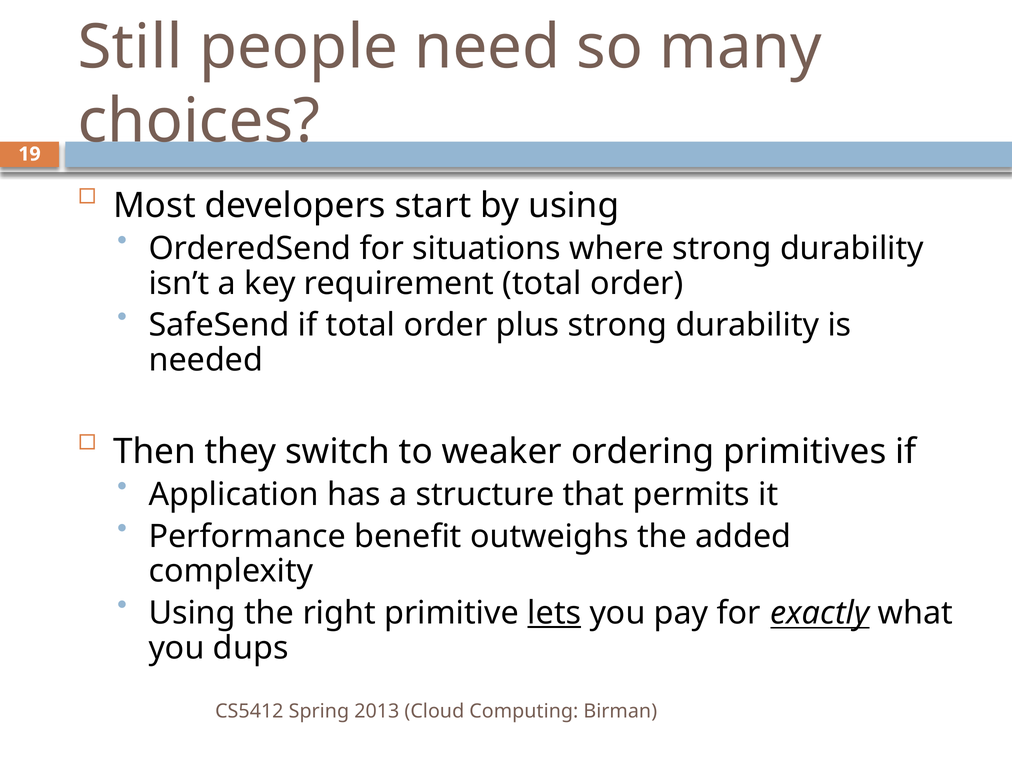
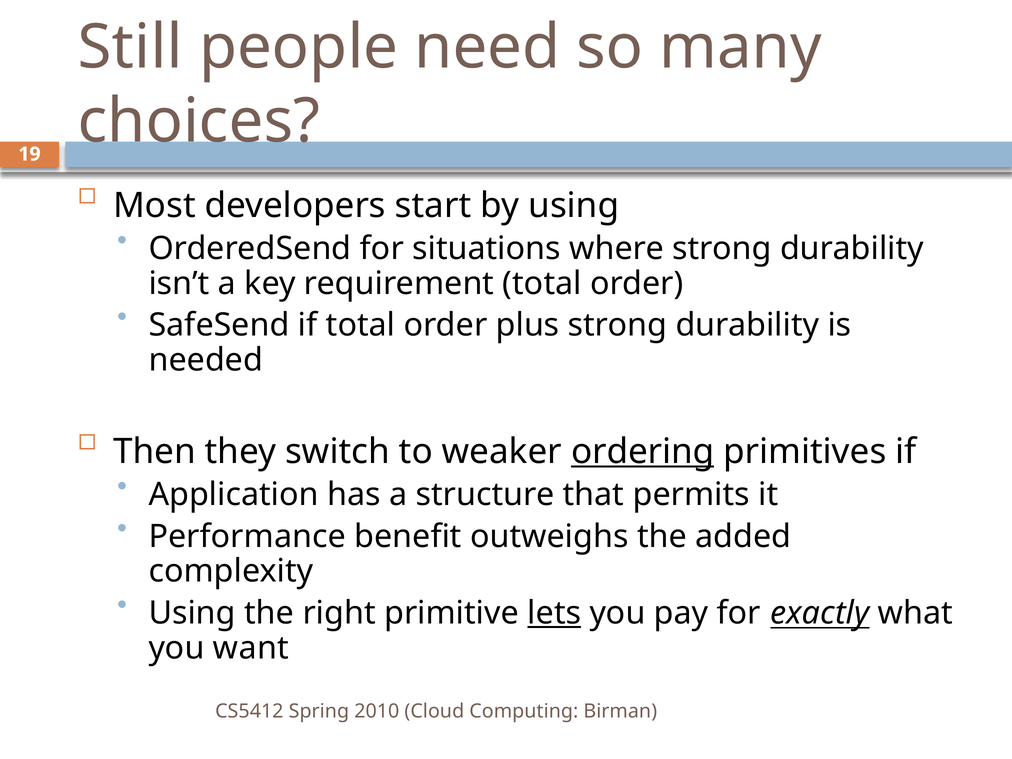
ordering underline: none -> present (643, 452)
dups: dups -> want (251, 648)
2013: 2013 -> 2010 (377, 711)
